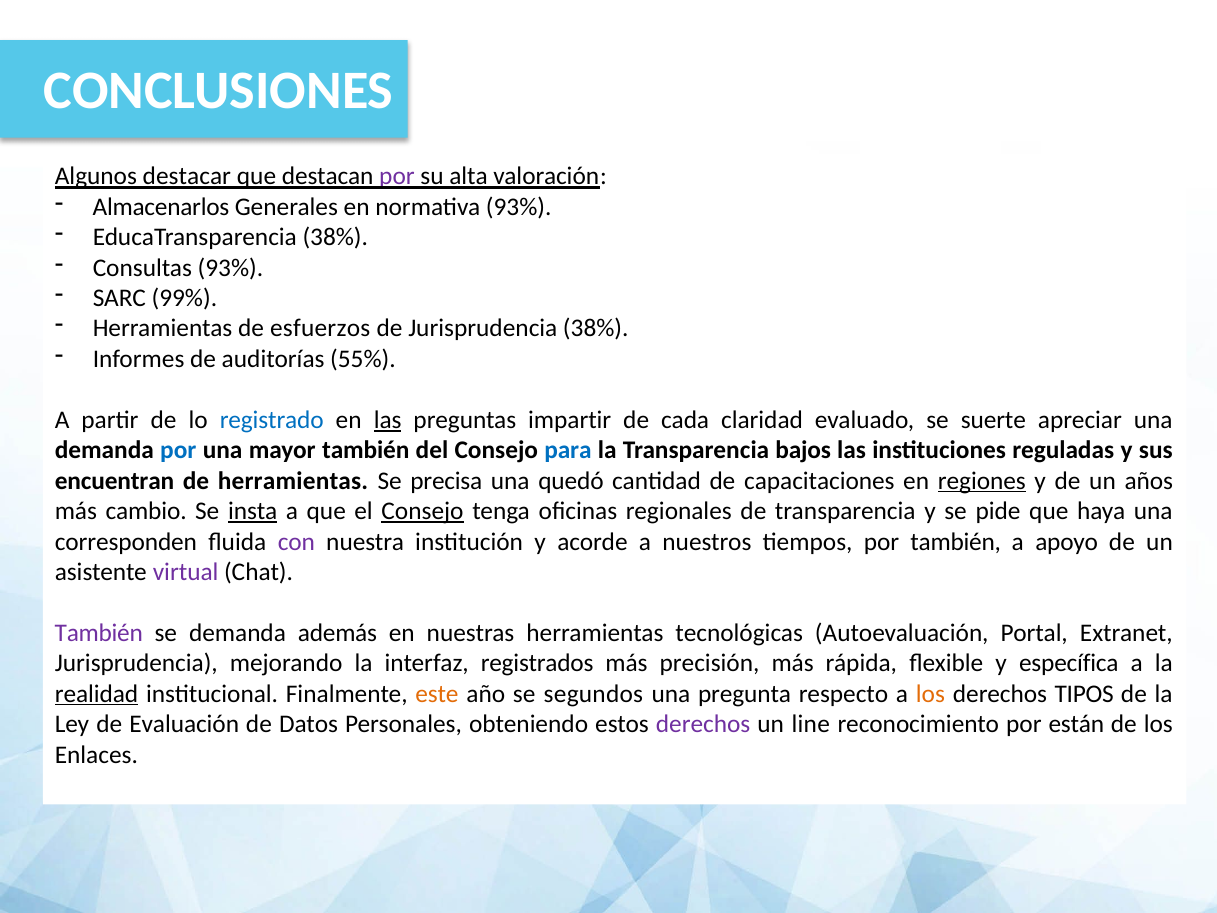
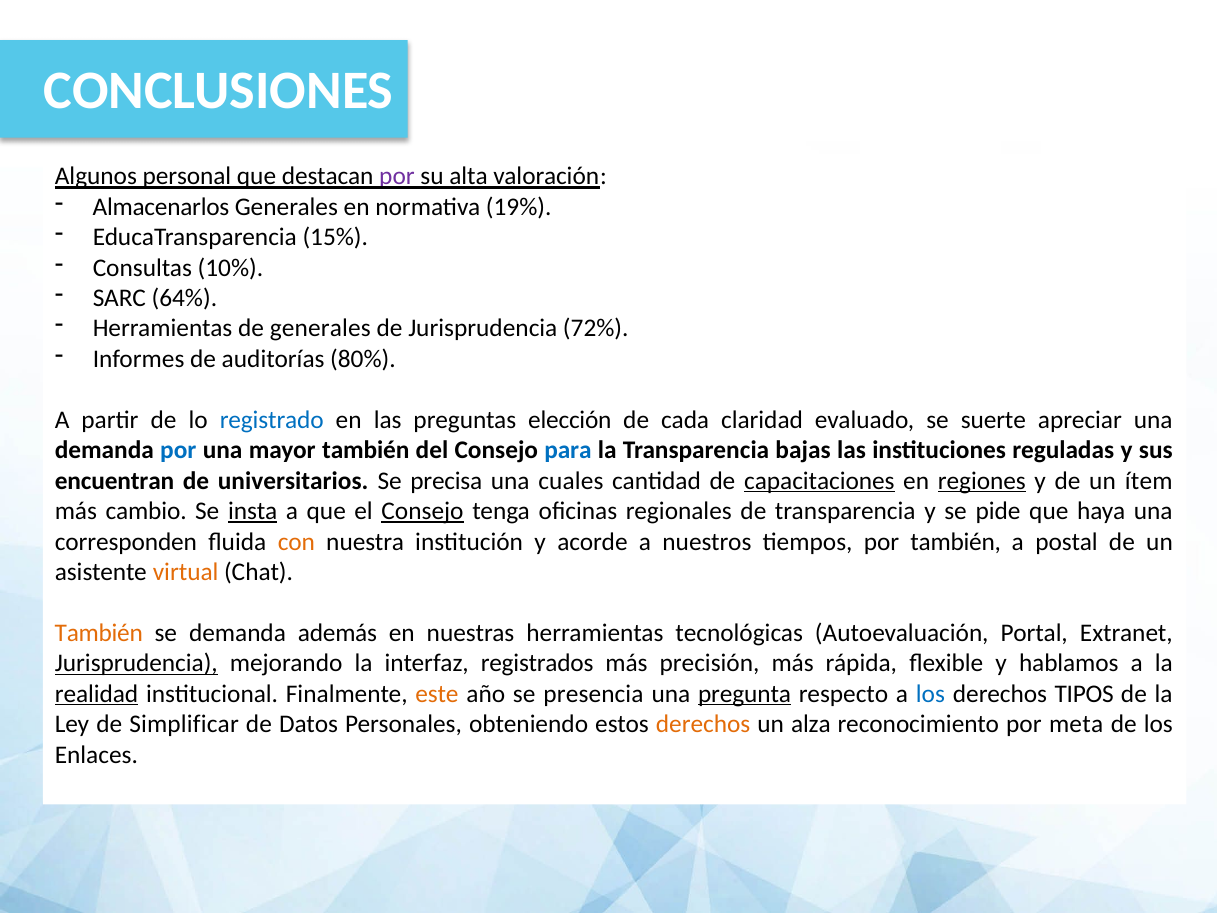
destacar: destacar -> personal (187, 176)
normativa 93%: 93% -> 19% (519, 207)
EducaTransparencia 38%: 38% -> 15% (335, 237)
Consultas 93%: 93% -> 10% (230, 268)
99%: 99% -> 64% (184, 298)
de esfuerzos: esfuerzos -> generales (320, 329)
Jurisprudencia 38%: 38% -> 72% (596, 329)
55%: 55% -> 80% (363, 359)
las underline: present -> none (388, 420)
impartir: impartir -> elección (570, 420)
bajos: bajos -> bajas (803, 450)
de herramientas: herramientas -> universitarios (293, 481)
quedó: quedó -> cuales (571, 481)
capacitaciones underline: none -> present (819, 481)
años: años -> ítem (1149, 481)
con colour: purple -> orange (296, 541)
apoyo: apoyo -> postal (1067, 541)
virtual colour: purple -> orange (186, 572)
También colour: purple -> orange (99, 633)
Jurisprudencia underline: none -> present (136, 663)
específica: específica -> hablamos (1069, 663)
segundos: segundos -> presencia (594, 694)
pregunta underline: none -> present (745, 694)
los colour: orange -> blue (930, 694)
Evaluación: Evaluación -> Simplificar (184, 724)
derechos colour: purple -> orange (703, 724)
line: line -> alza (811, 724)
están: están -> meta (1076, 724)
